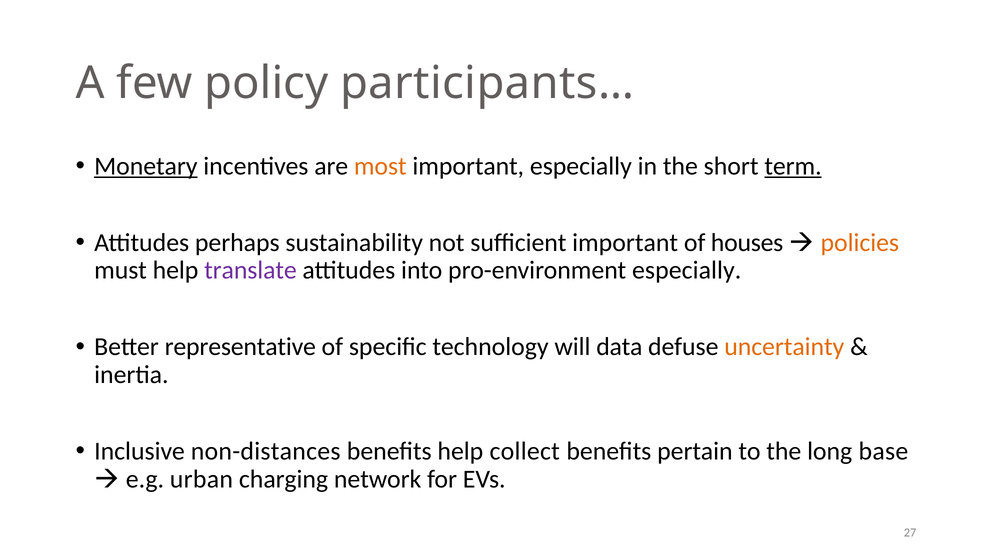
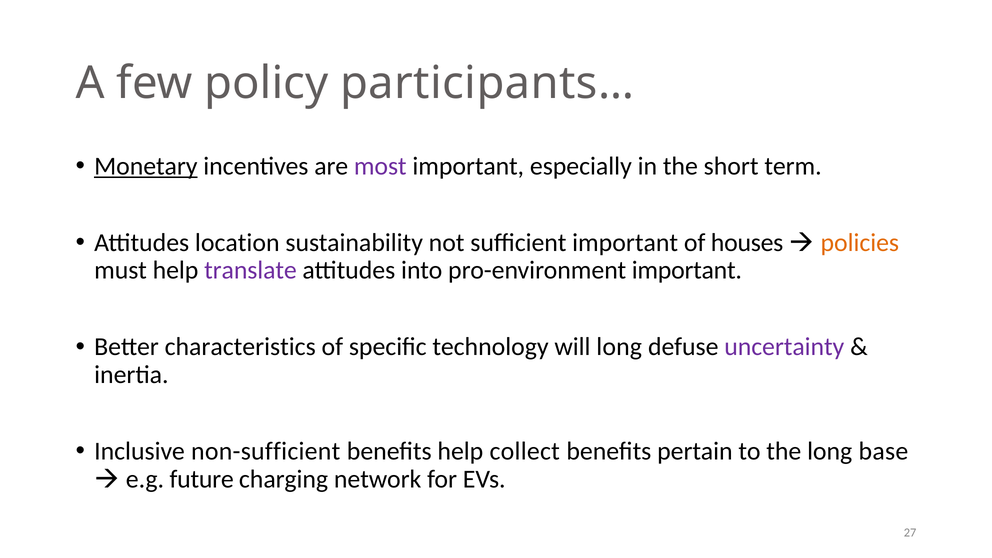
most colour: orange -> purple (380, 166)
term underline: present -> none (793, 166)
perhaps: perhaps -> location (237, 242)
pro-environment especially: especially -> important (687, 270)
representative: representative -> characteristics (240, 347)
will data: data -> long (619, 347)
uncertainty colour: orange -> purple (784, 347)
non-distances: non-distances -> non-sufficient (266, 451)
urban: urban -> future (202, 479)
